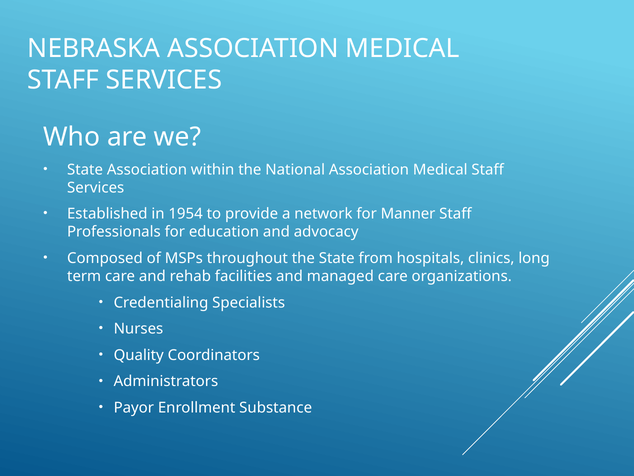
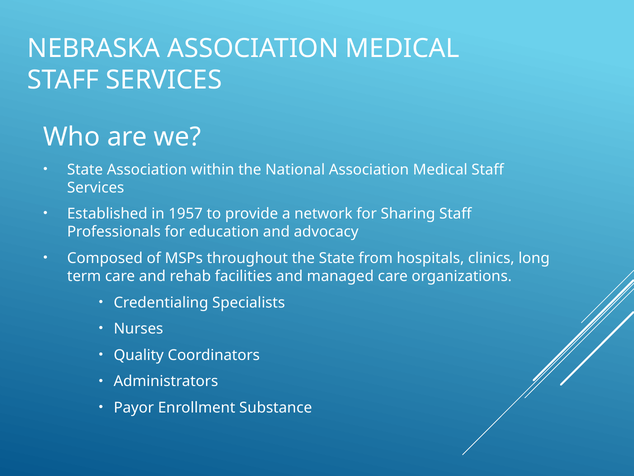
1954: 1954 -> 1957 (186, 214)
Manner: Manner -> Sharing (408, 214)
